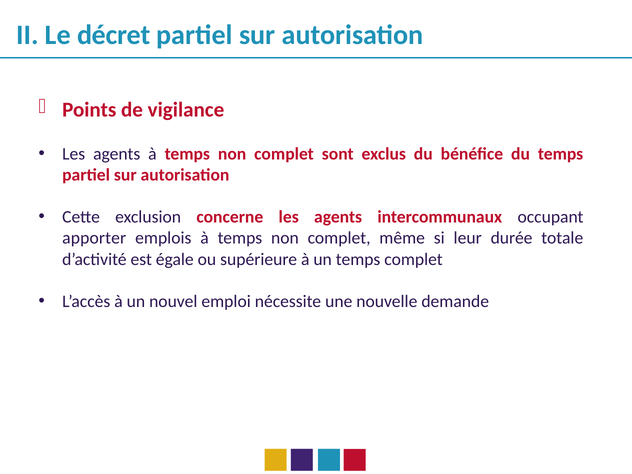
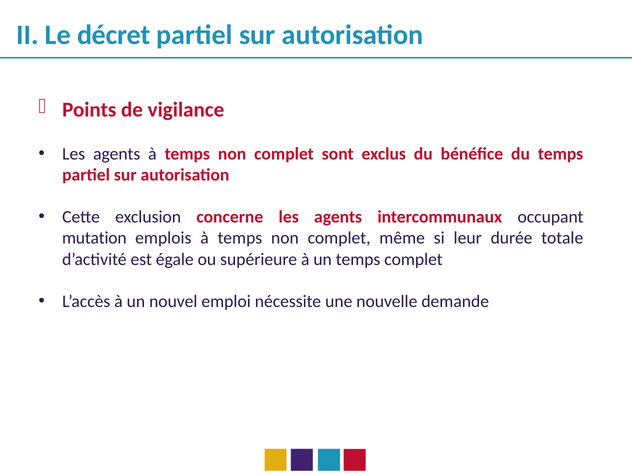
apporter: apporter -> mutation (94, 238)
